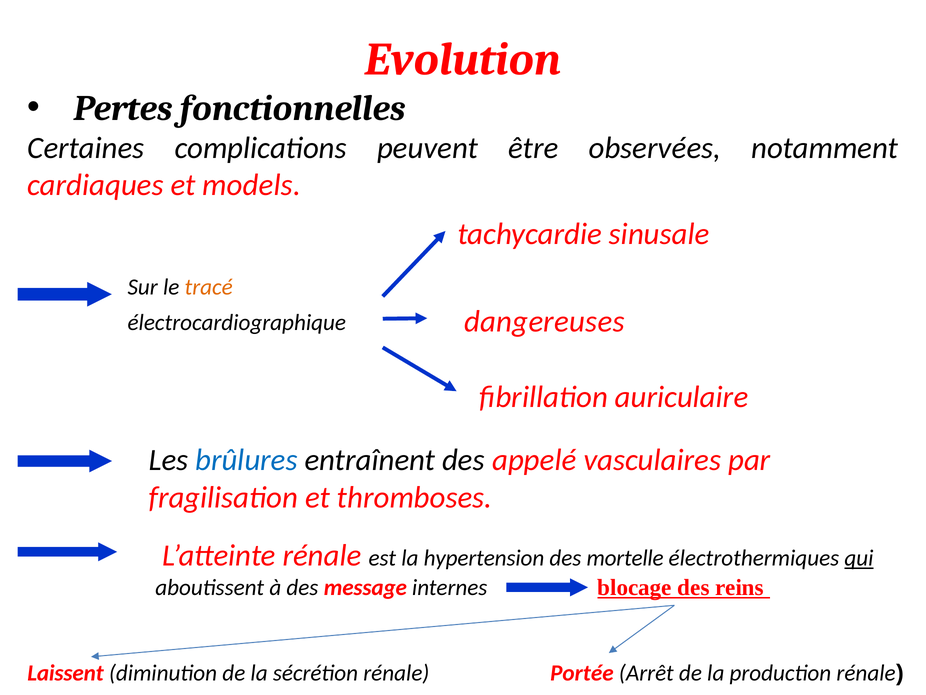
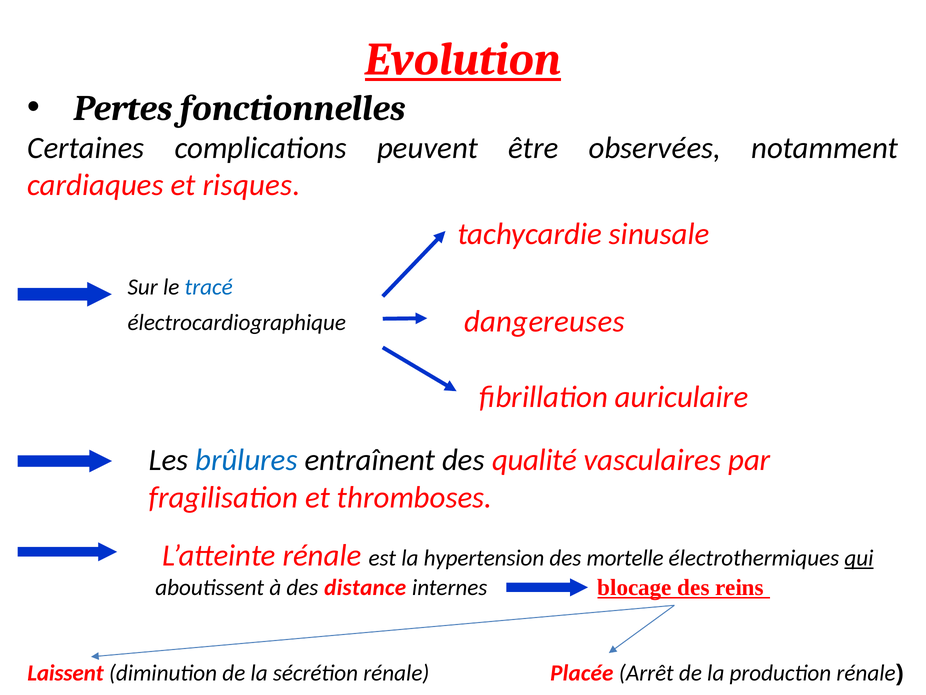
Evolution underline: none -> present (463, 60)
models: models -> risques (252, 185)
tracé colour: orange -> blue (209, 287)
appelé: appelé -> qualité (535, 460)
message: message -> distance (365, 587)
Portée: Portée -> Placée (582, 673)
